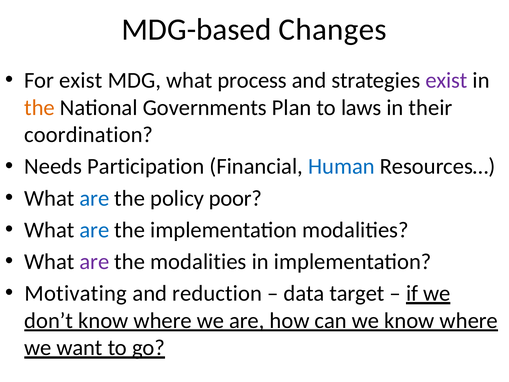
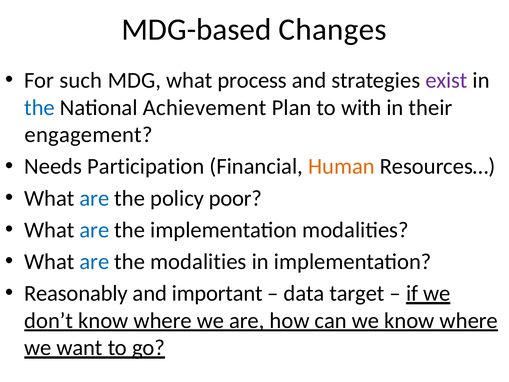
For exist: exist -> such (81, 80)
the colour: orange -> blue (40, 108)
Governments: Governments -> Achievement (205, 108)
laws: laws -> with (361, 108)
coordination: coordination -> engagement (89, 135)
Human colour: blue -> orange (341, 166)
are colour: purple -> blue (94, 261)
Motivating: Motivating -> Reasonably (76, 293)
reduction: reduction -> important (217, 293)
